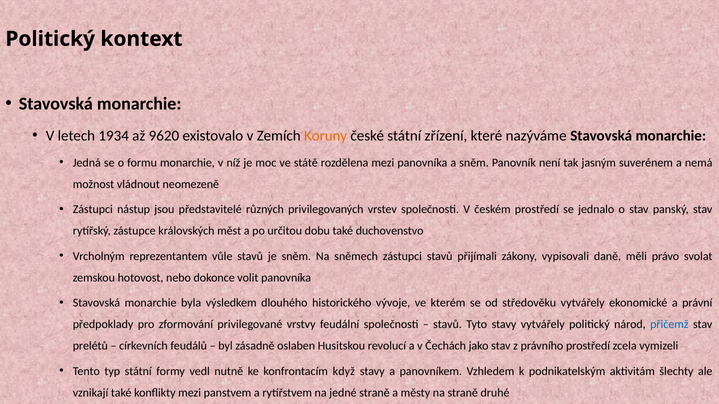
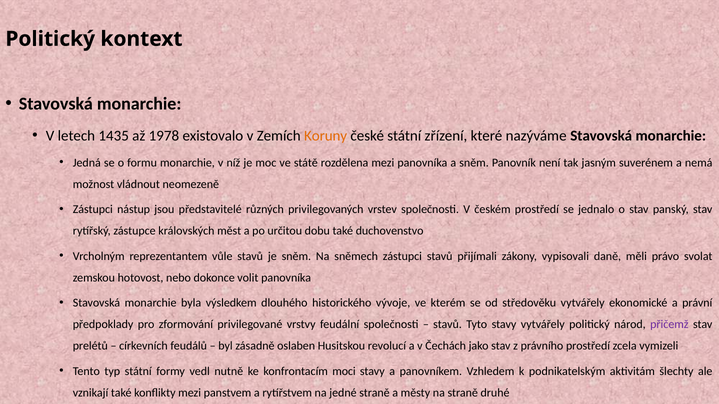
1934: 1934 -> 1435 (114, 136)
9620: 9620 -> 1978 (164, 136)
přičemž colour: blue -> purple (669, 325)
když: když -> moci (344, 372)
